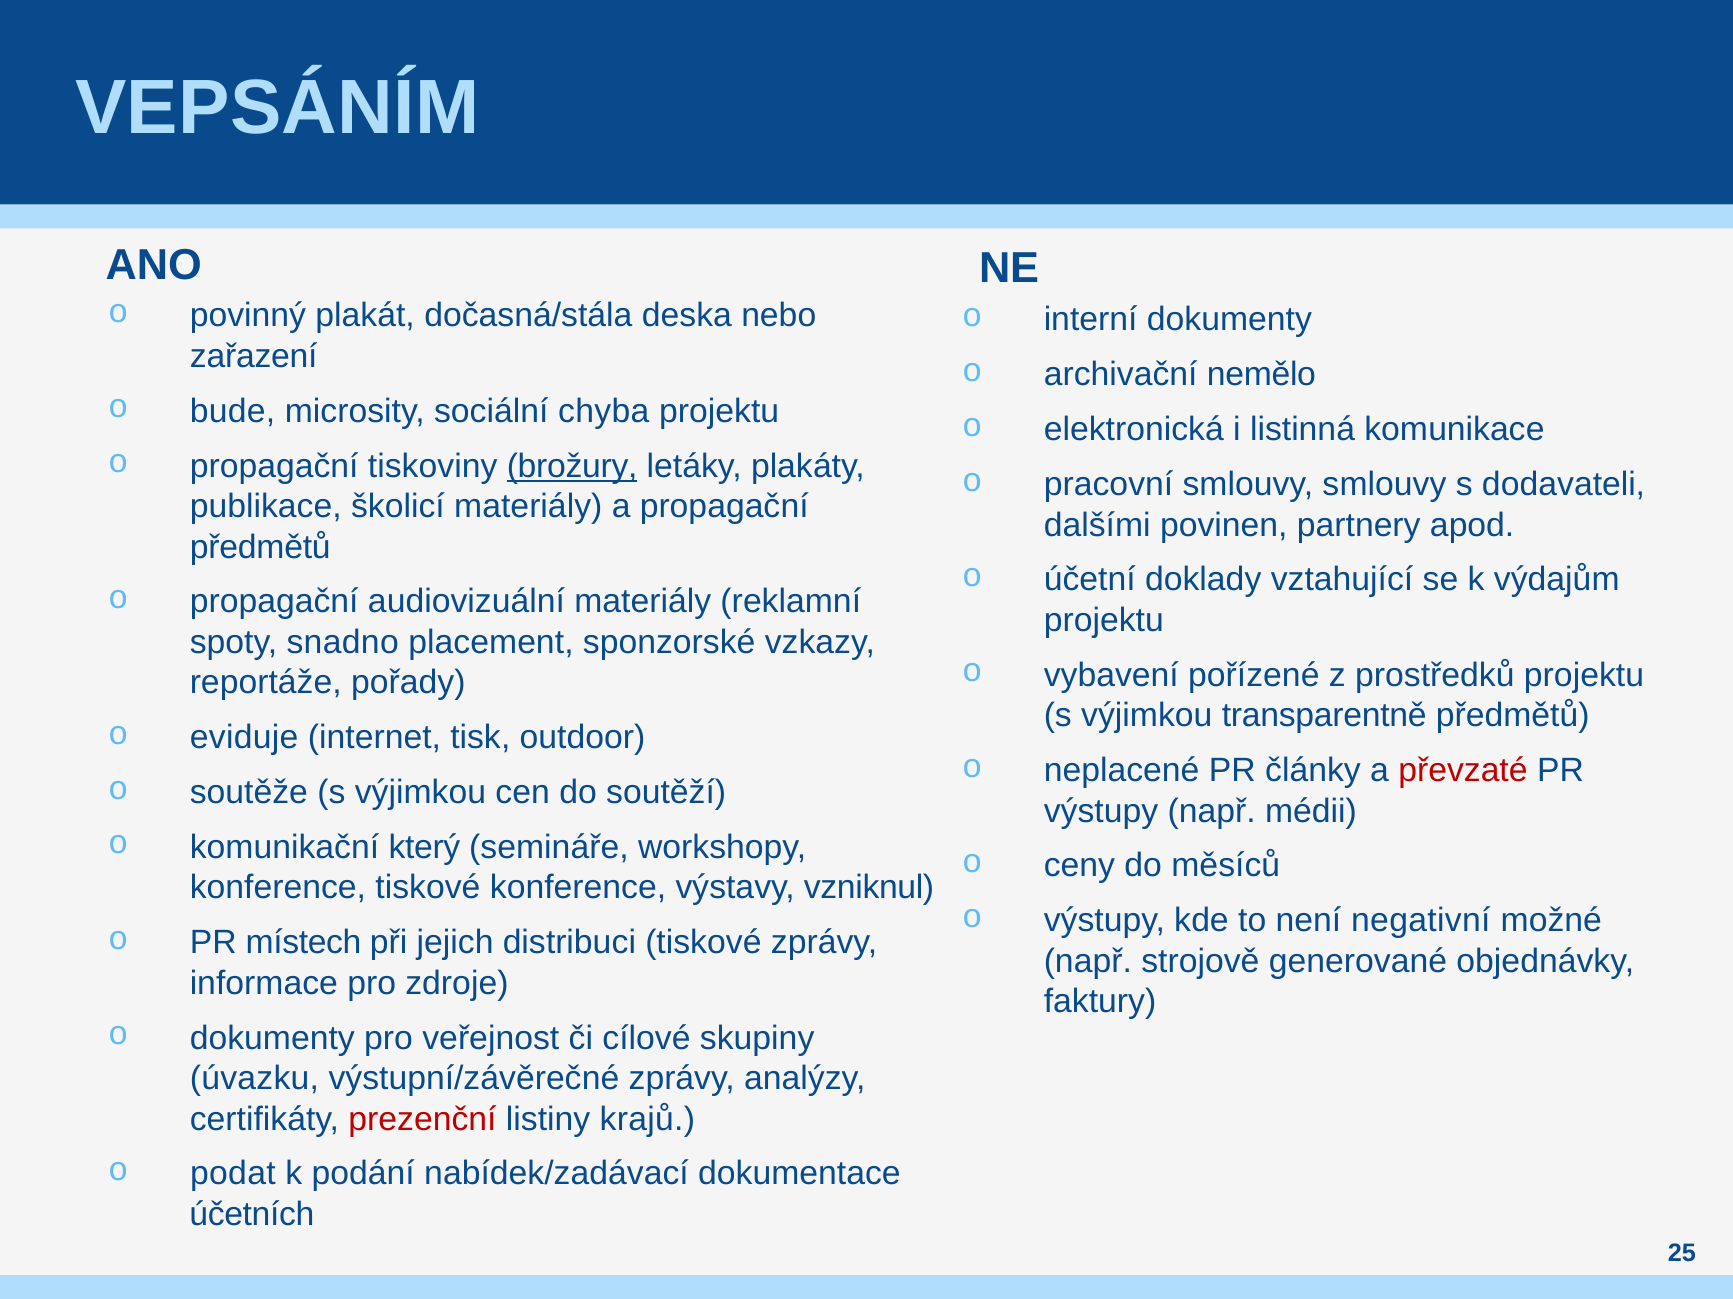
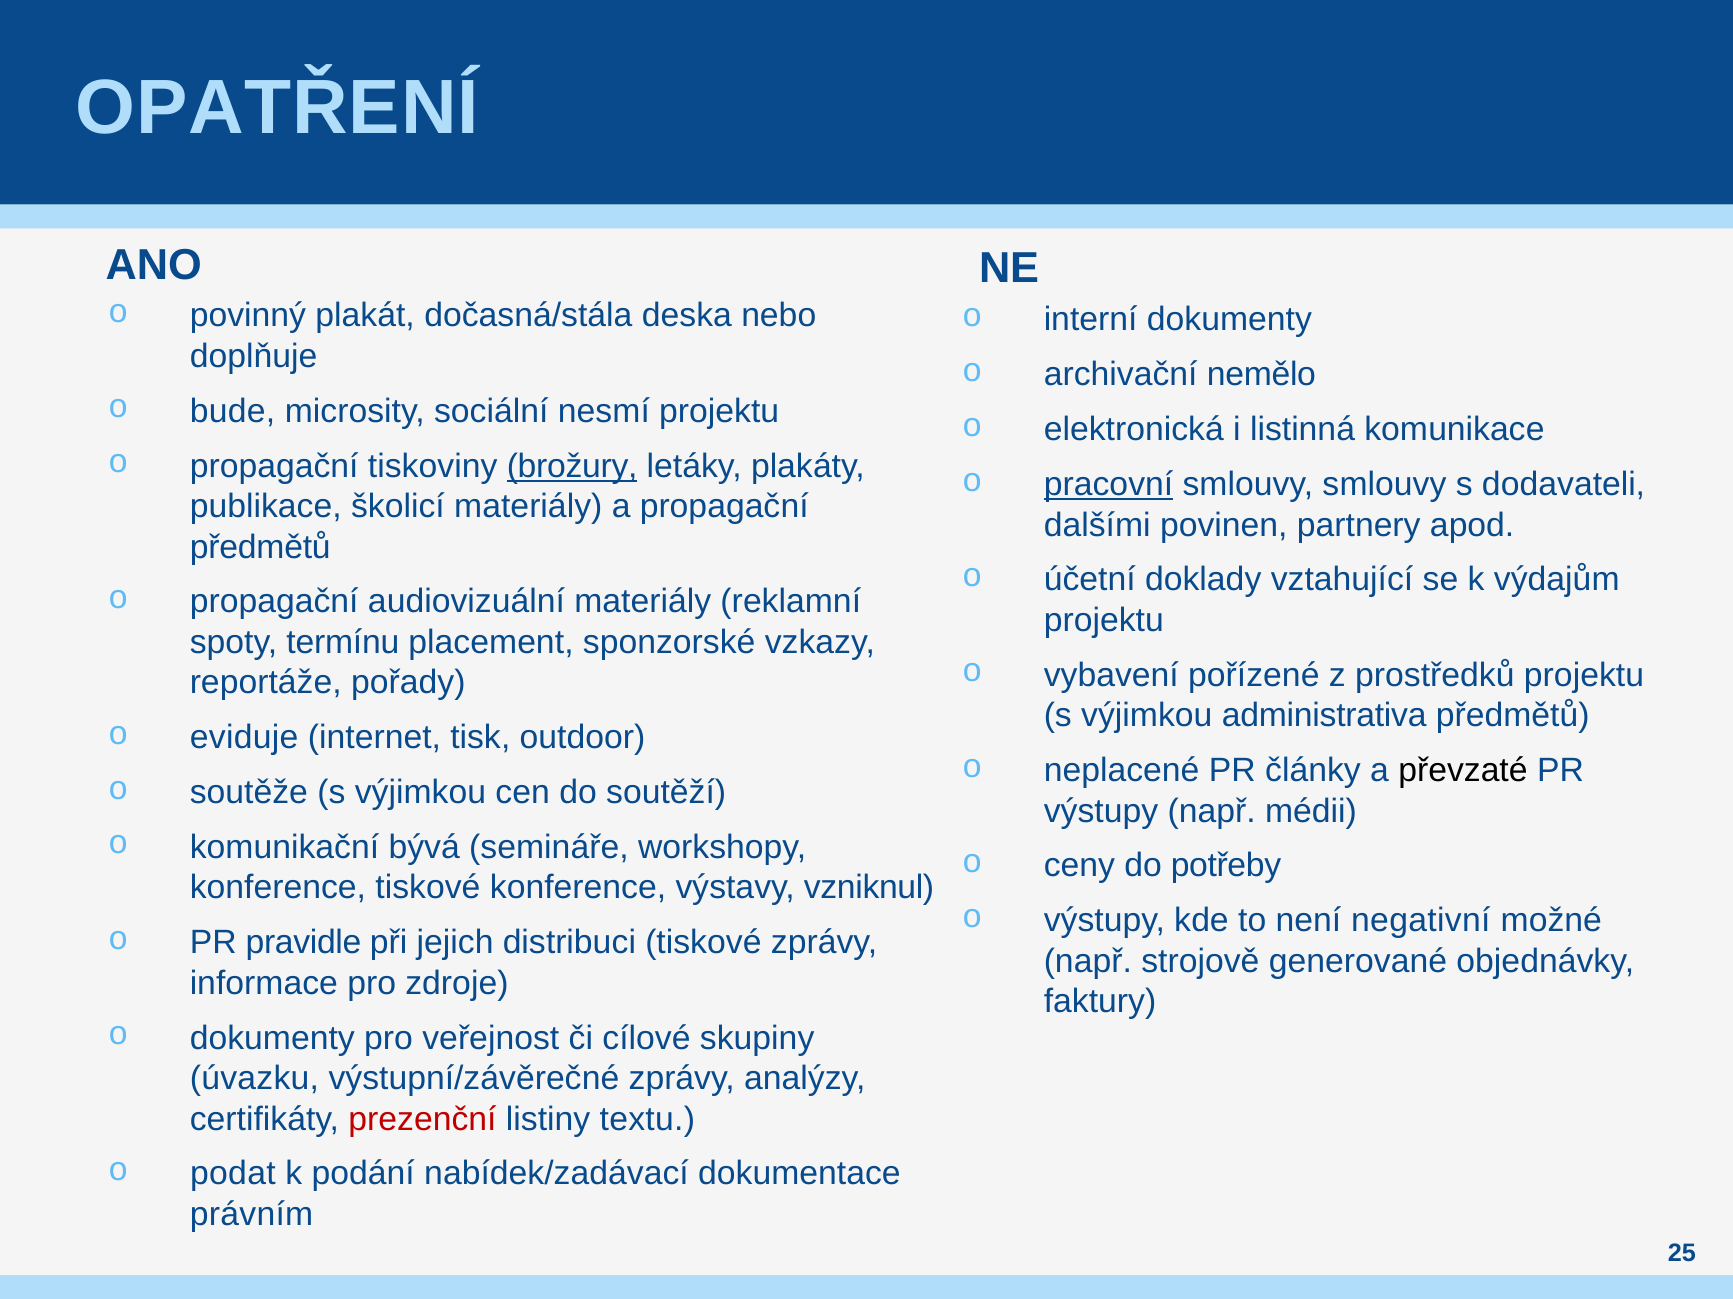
VEPSÁNÍM: VEPSÁNÍM -> OPATŘENÍ (277, 108)
zařazení: zařazení -> doplňuje (254, 356)
chyba: chyba -> nesmí (604, 411)
pracovní underline: none -> present (1109, 485)
snadno: snadno -> termínu (343, 643)
transparentně: transparentně -> administrativa (1324, 716)
převzaté colour: red -> black (1463, 771)
který: který -> bývá (424, 848)
měsíců: měsíců -> potřeby (1226, 866)
místech: místech -> pravidle (303, 943)
krajů: krajů -> textu (647, 1120)
účetních: účetních -> právním (252, 1215)
